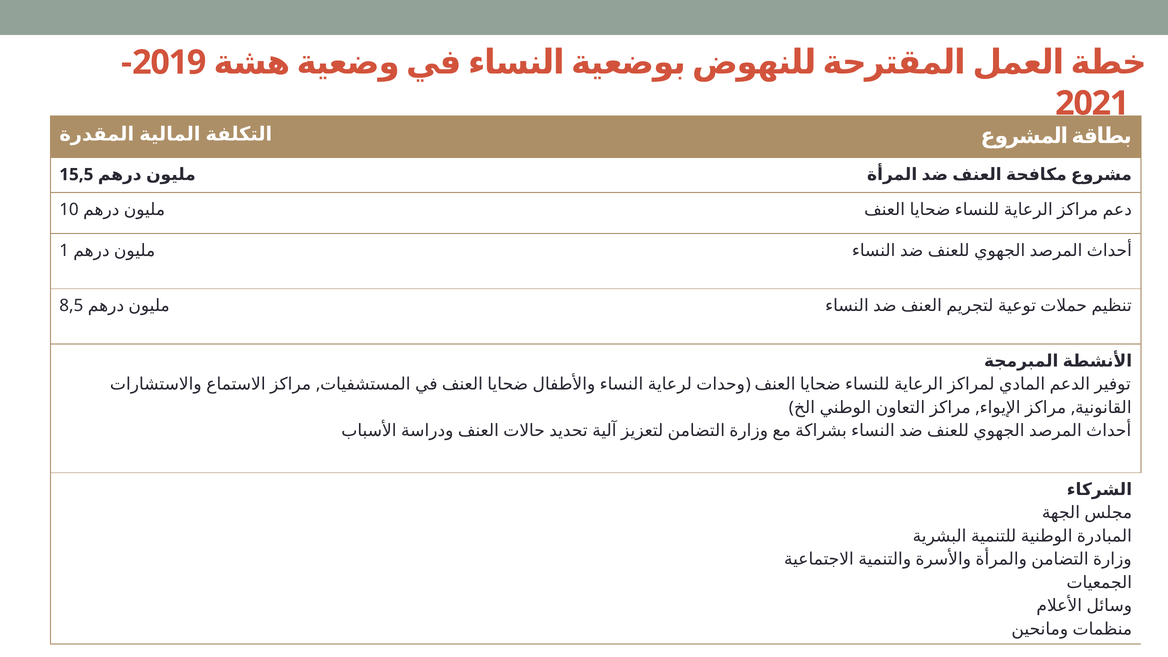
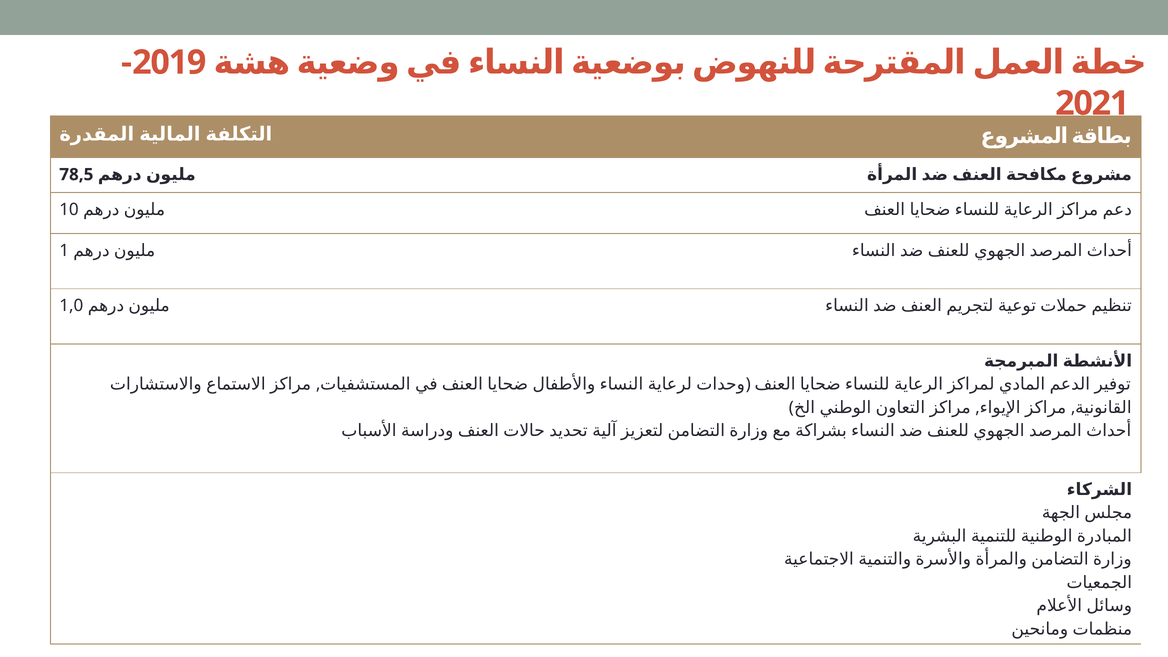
15,5: 15,5 -> 78,5 (76, 175)
8,5: 8,5 -> 1,0 (71, 306)
